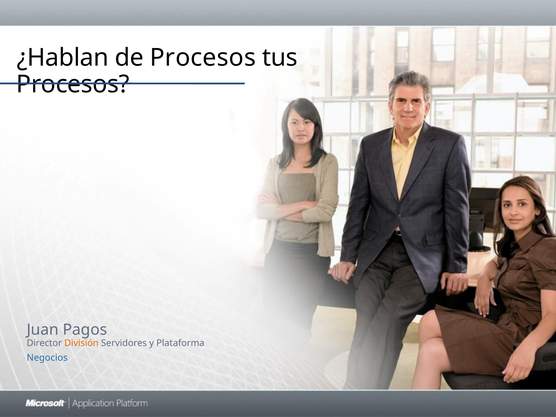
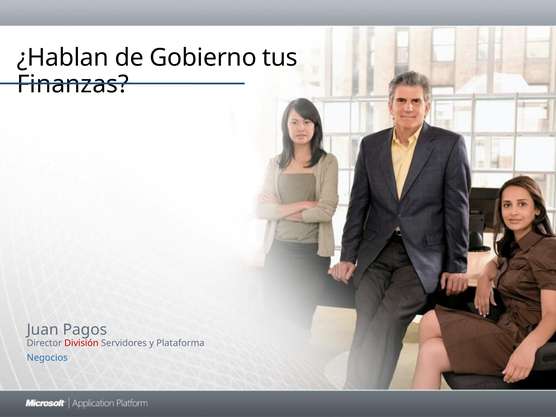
de Procesos: Procesos -> Gobierno (203, 58)
Procesos: Procesos -> Finanzas (73, 84)
División colour: orange -> red (81, 343)
